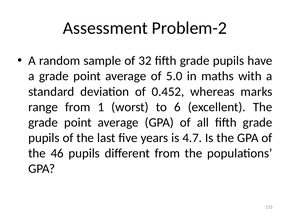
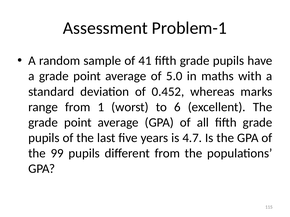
Problem-2: Problem-2 -> Problem-1 (189, 28)
32: 32 -> 41 (145, 61)
46: 46 -> 99 (57, 154)
